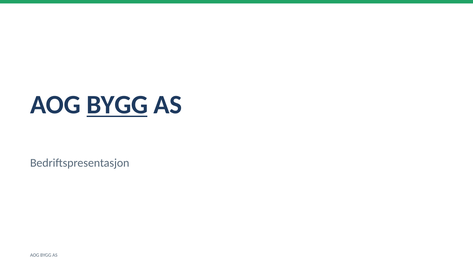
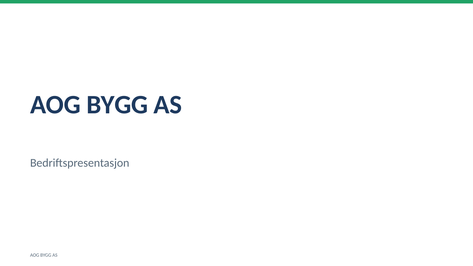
BYGG underline: present -> none (117, 105)
